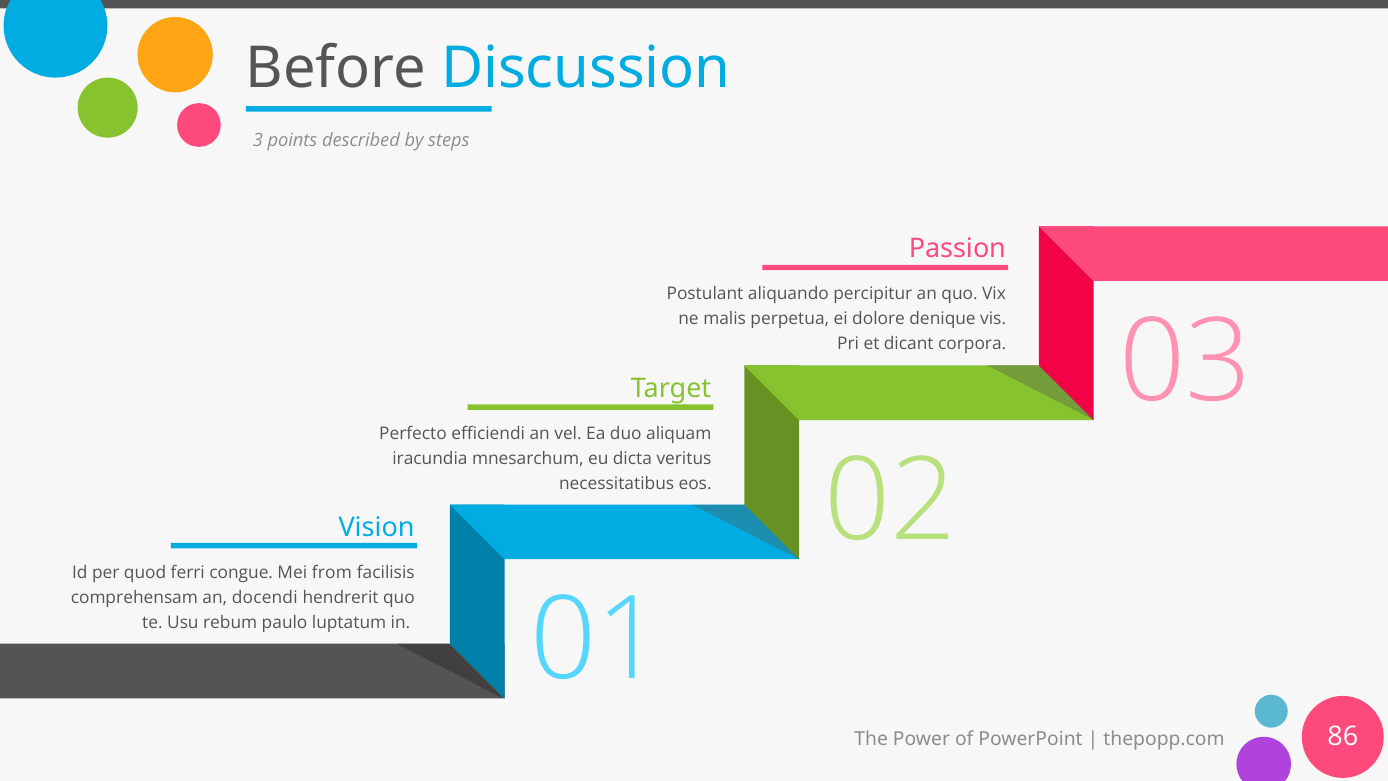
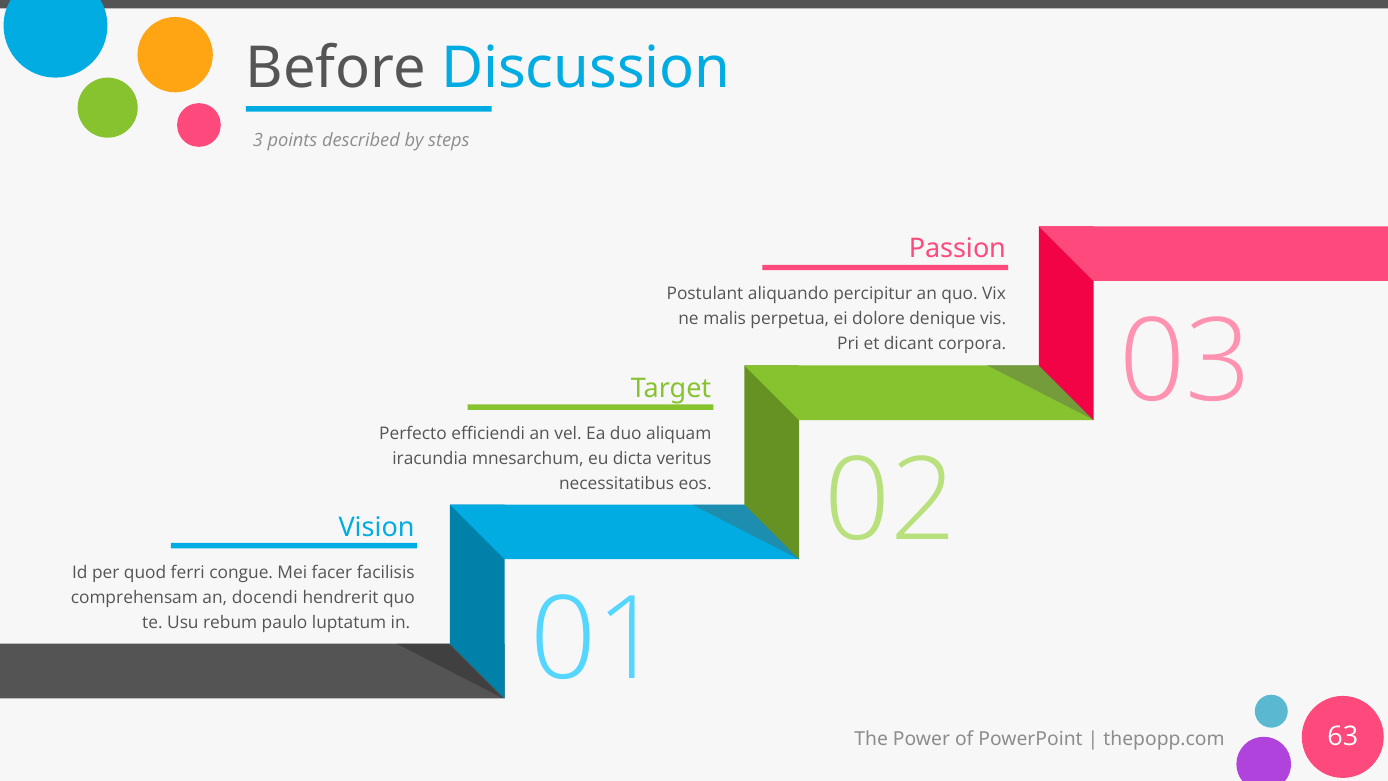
from: from -> facer (332, 572)
86: 86 -> 63 (1343, 736)
